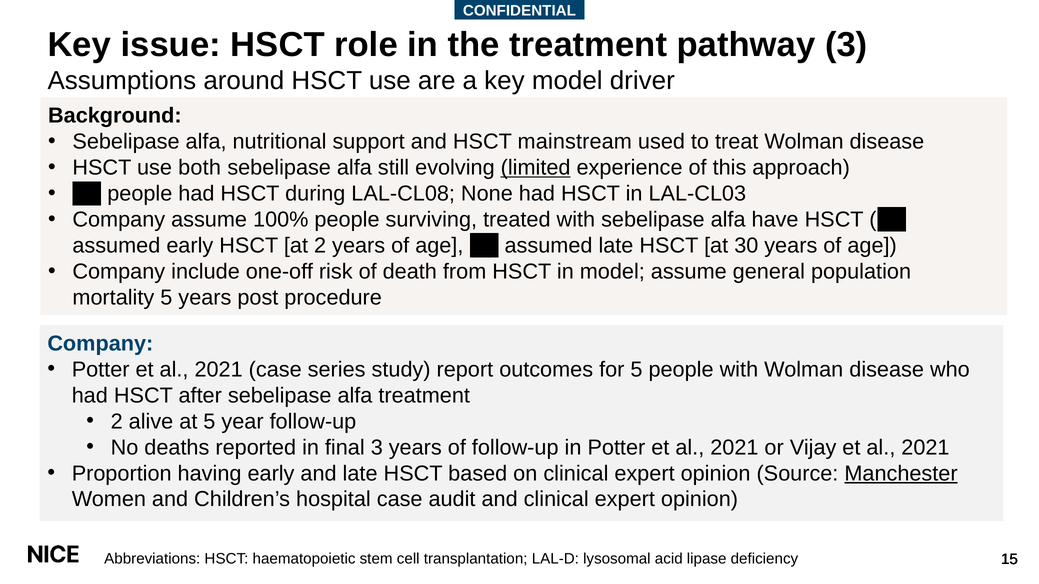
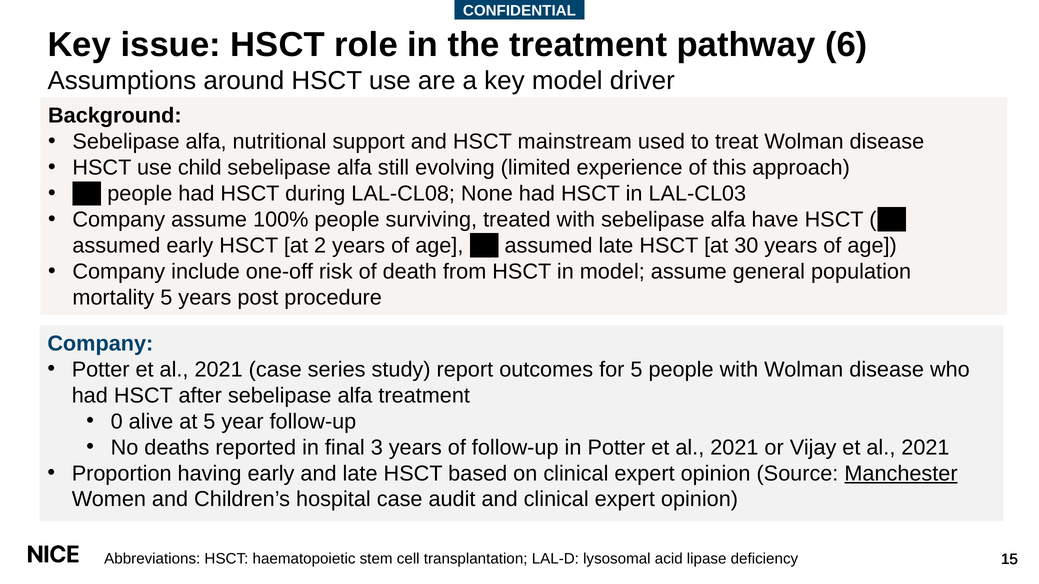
pathway 3: 3 -> 6 (846, 45)
both: both -> child (200, 168)
limited underline: present -> none (536, 168)
2: 2 -> 0 (117, 422)
